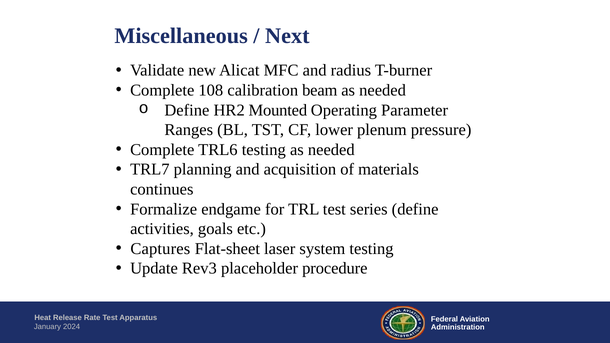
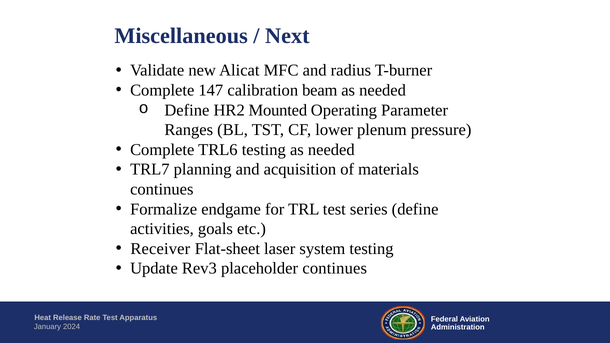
108: 108 -> 147 (211, 90)
Captures: Captures -> Receiver (160, 249)
placeholder procedure: procedure -> continues (335, 269)
